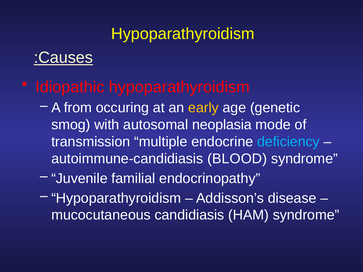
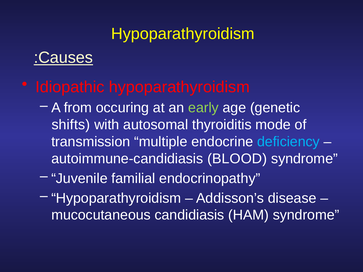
early colour: yellow -> light green (203, 108)
smog: smog -> shifts (71, 125)
neoplasia: neoplasia -> thyroiditis (222, 125)
